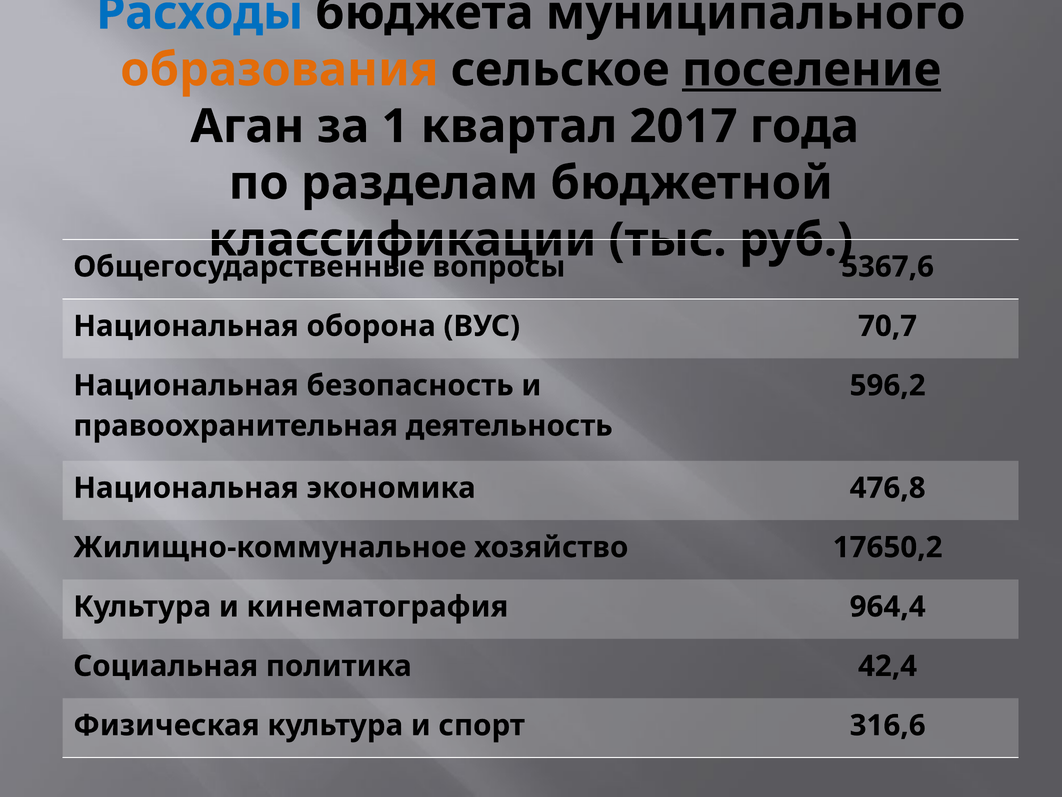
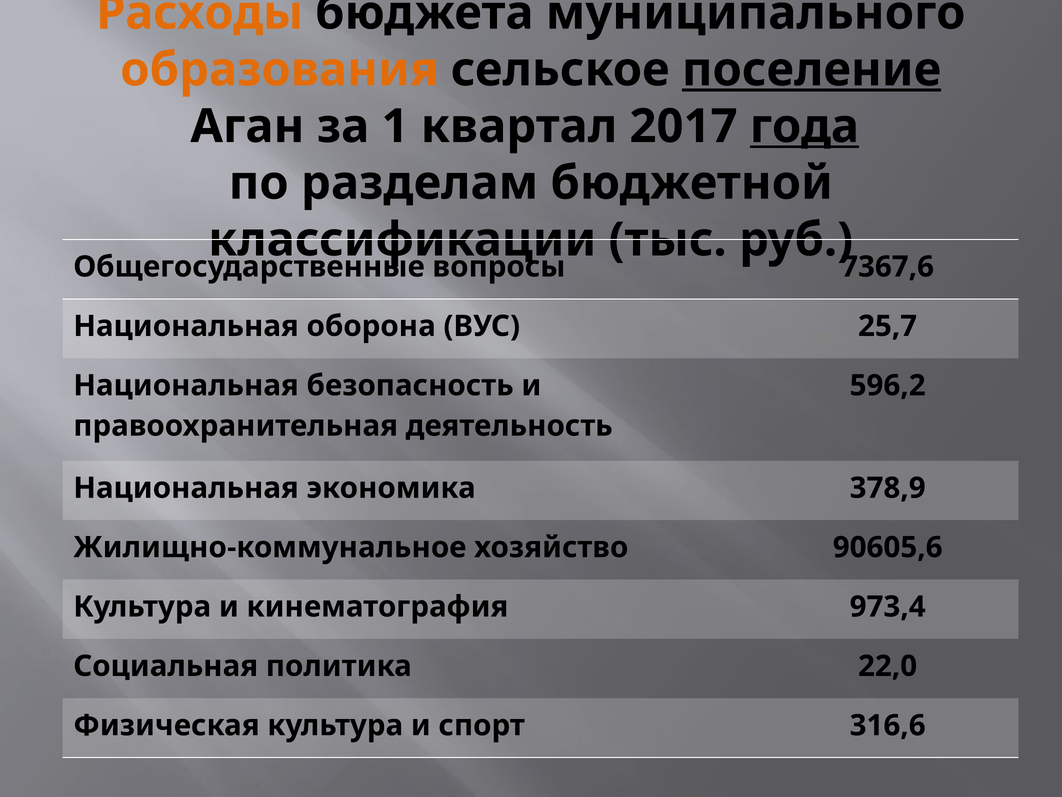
Расходы colour: blue -> orange (200, 13)
года underline: none -> present (804, 126)
5367,6: 5367,6 -> 7367,6 (888, 267)
70,7: 70,7 -> 25,7 (888, 326)
476,8: 476,8 -> 378,9 (888, 488)
17650,2: 17650,2 -> 90605,6 (888, 547)
964,4: 964,4 -> 973,4 (888, 606)
42,4: 42,4 -> 22,0 (888, 666)
